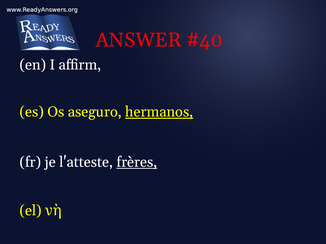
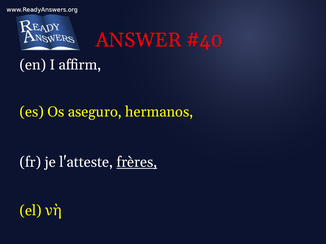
hermanos underline: present -> none (159, 112)
